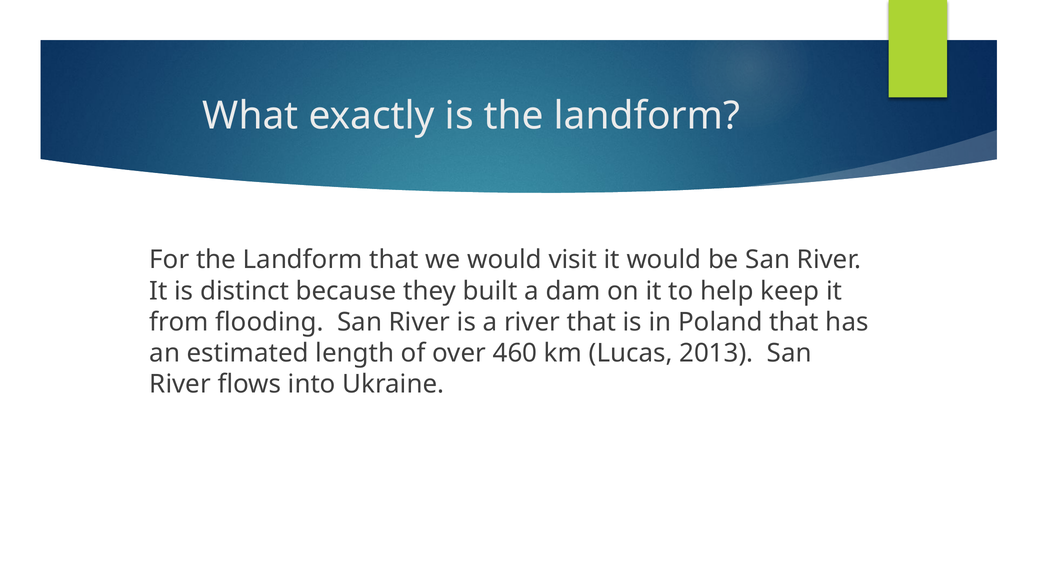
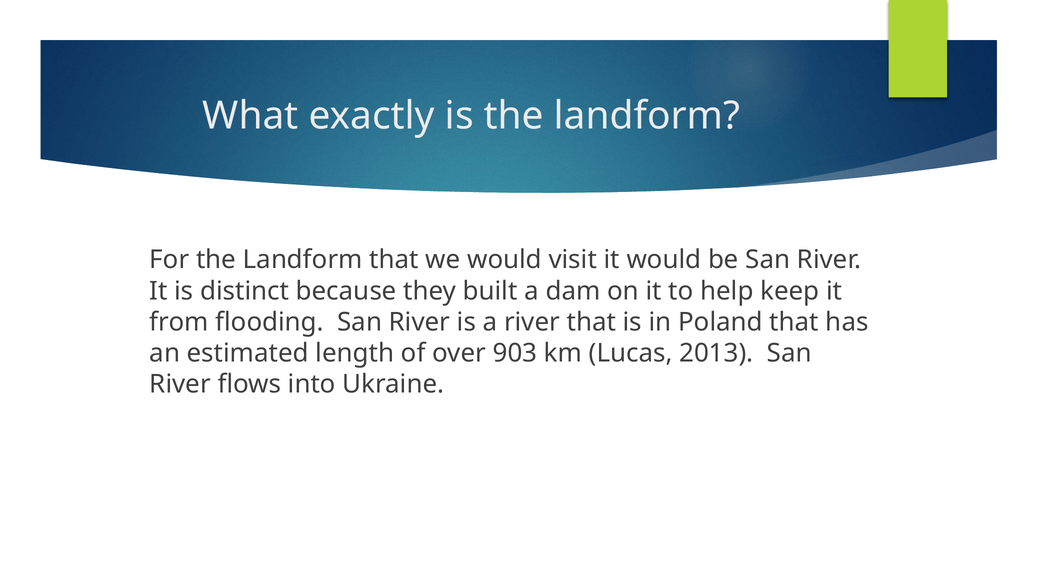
460: 460 -> 903 (515, 353)
